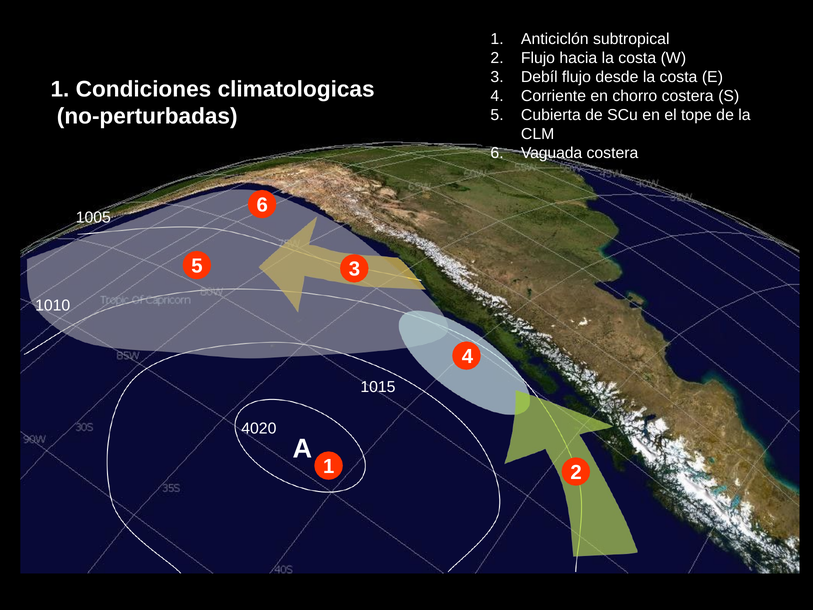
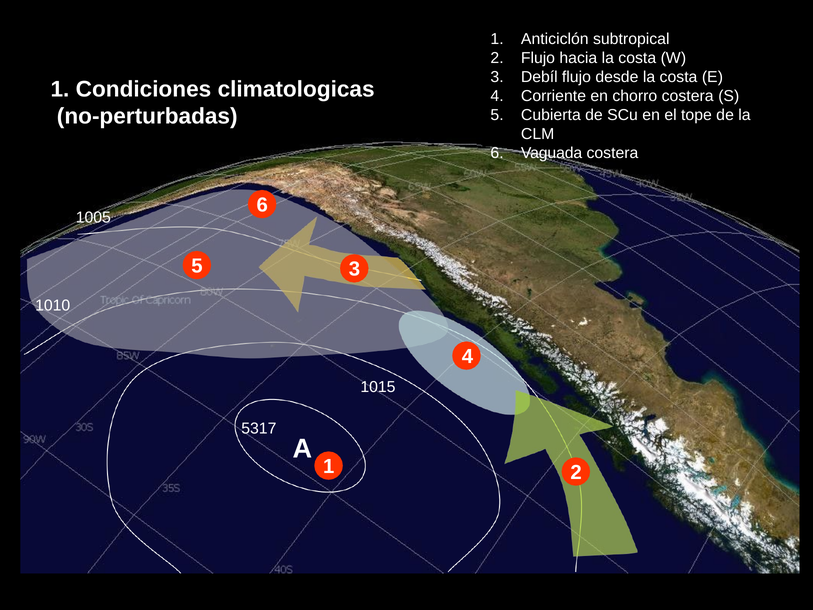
4020: 4020 -> 5317 (259, 428)
